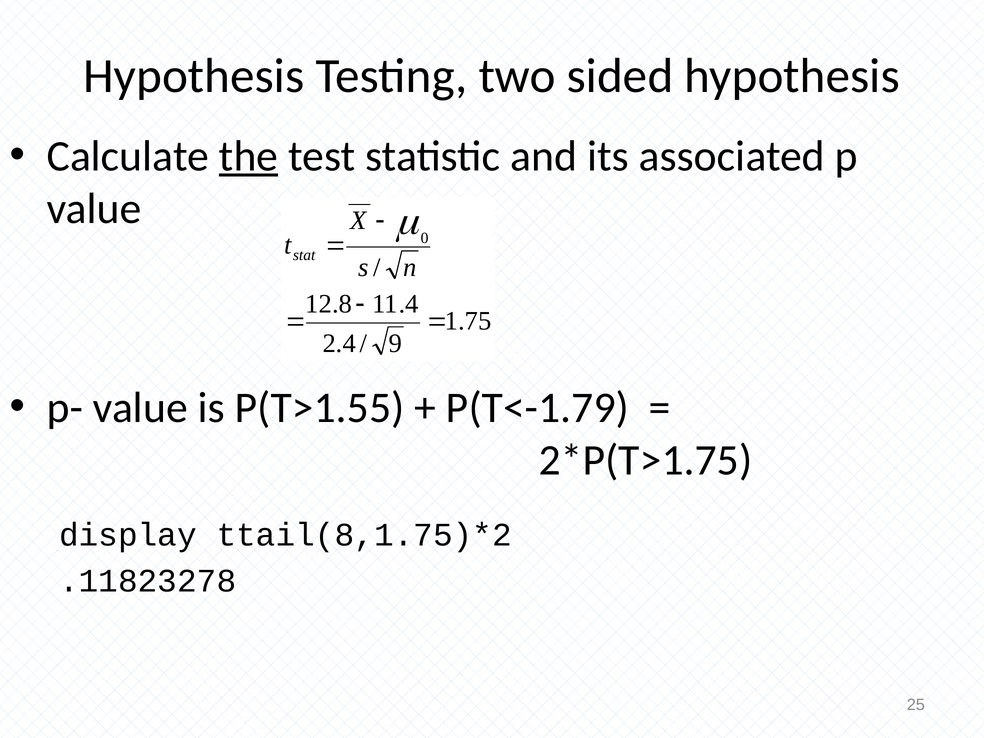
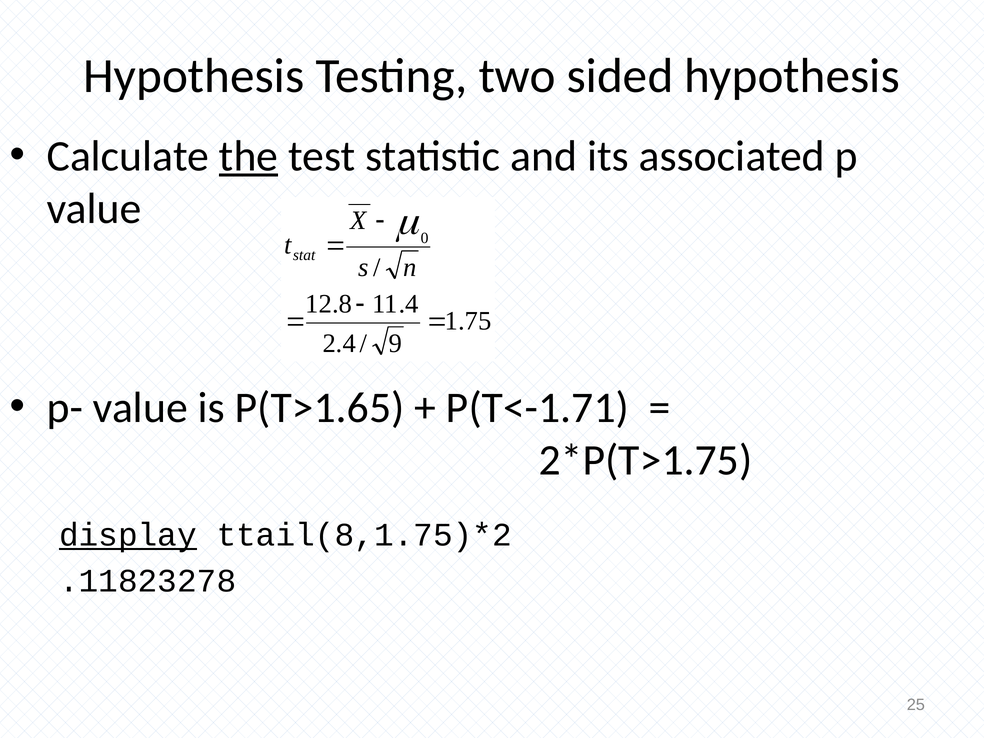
P(T>1.55: P(T>1.55 -> P(T>1.65 (320, 408)
P(T<-1.79: P(T<-1.79 -> P(T<-1.71 (537, 408)
display underline: none -> present (128, 535)
